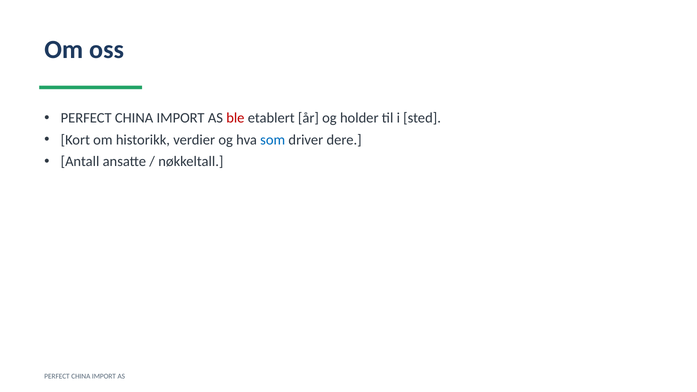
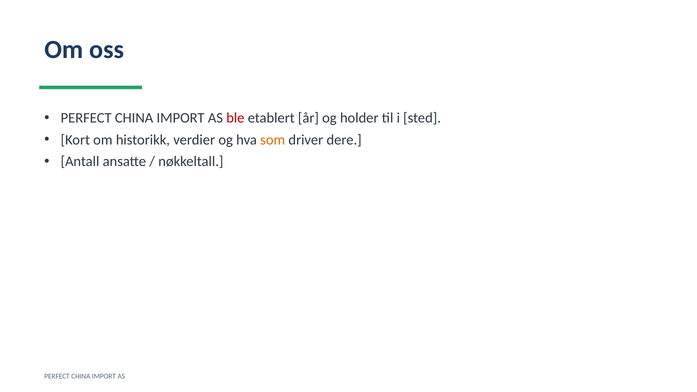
som colour: blue -> orange (273, 140)
